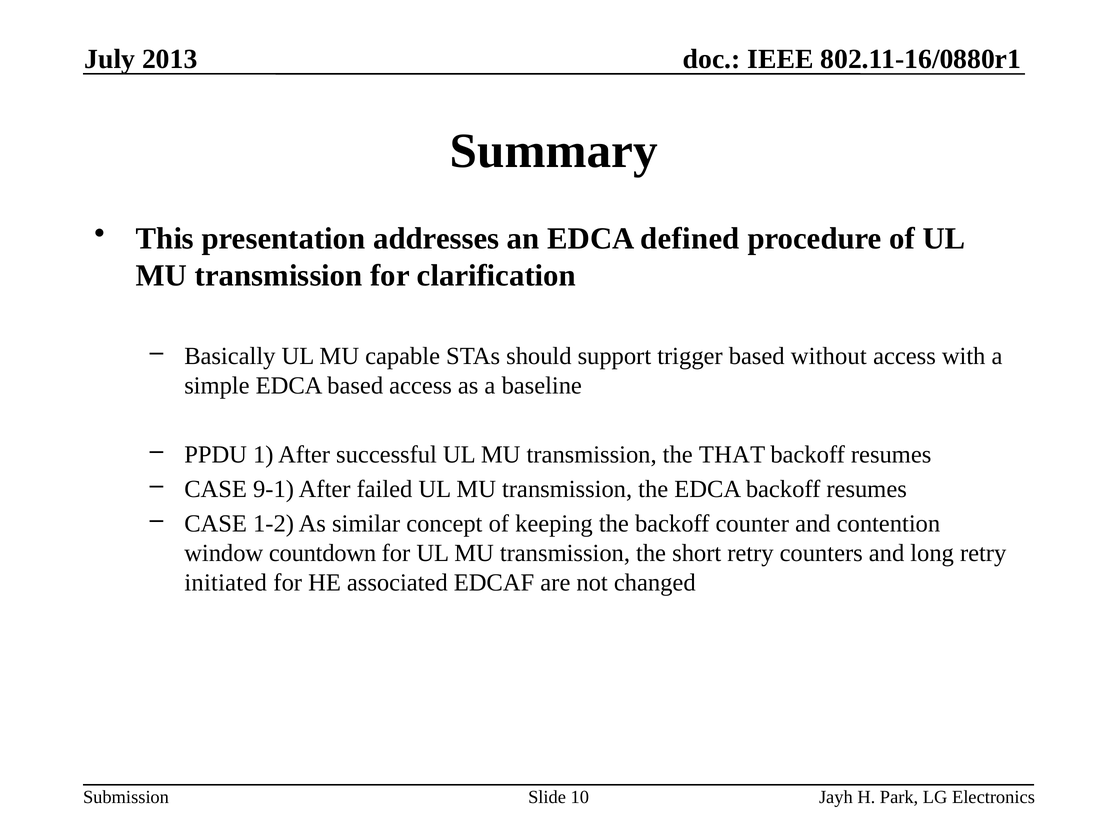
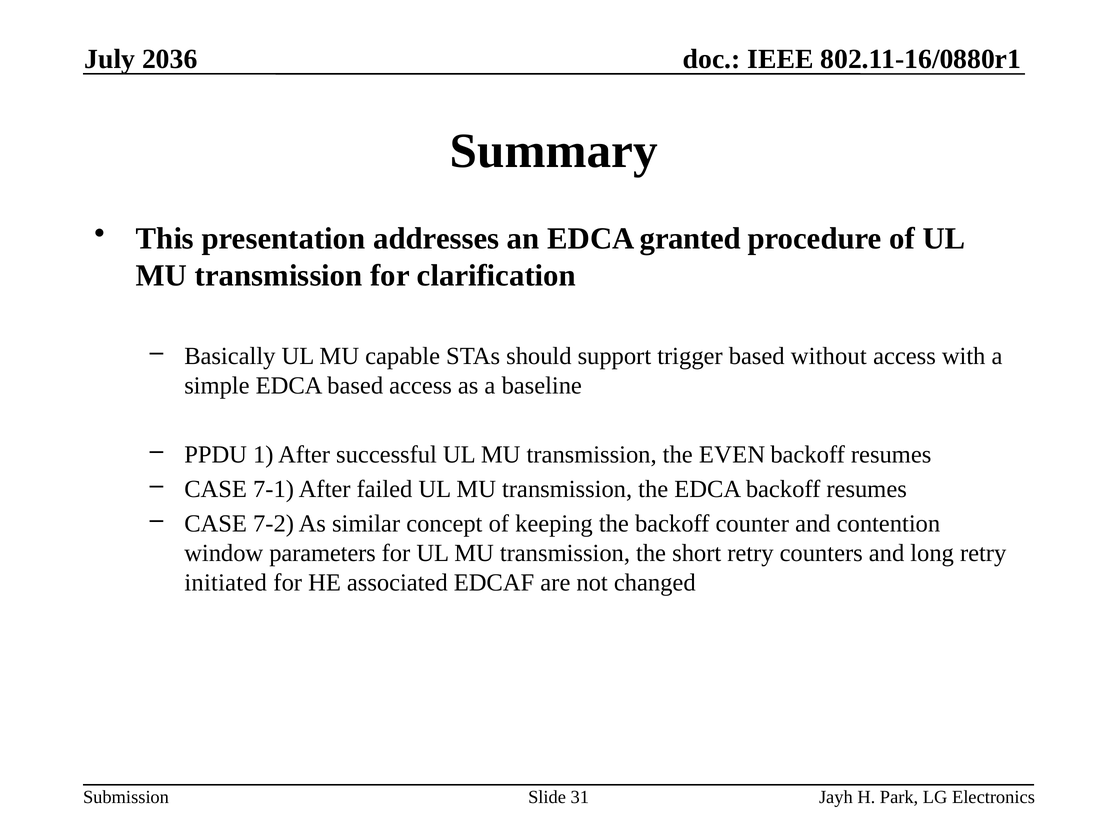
2013: 2013 -> 2036 (170, 59)
defined: defined -> granted (690, 239)
THAT: THAT -> EVEN (732, 455)
9-1: 9-1 -> 7-1 (274, 489)
1-2: 1-2 -> 7-2 (274, 524)
countdown: countdown -> parameters (323, 553)
10: 10 -> 31 (580, 797)
